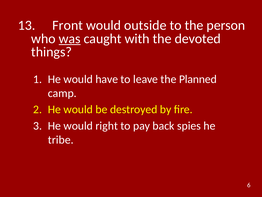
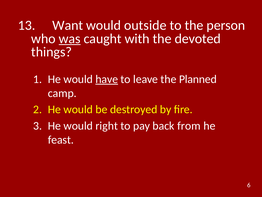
Front: Front -> Want (68, 25)
have underline: none -> present (107, 79)
spies: spies -> from (189, 126)
tribe: tribe -> feast (61, 140)
